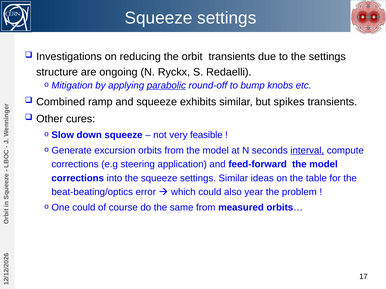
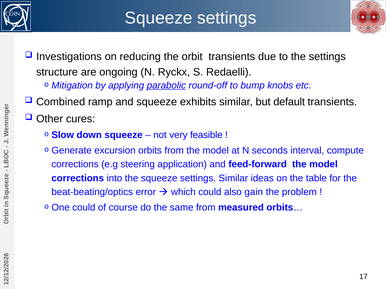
spikes: spikes -> default (289, 102)
interval underline: present -> none (307, 151)
year: year -> gain (254, 192)
